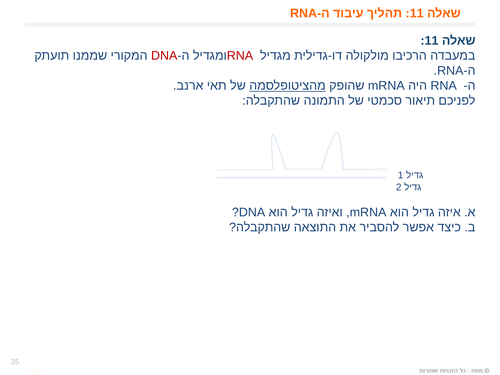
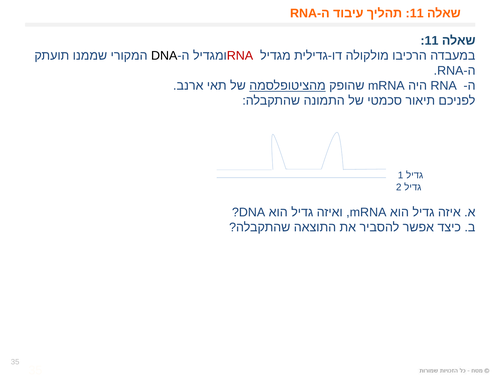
DNA colour: red -> black (164, 56)
